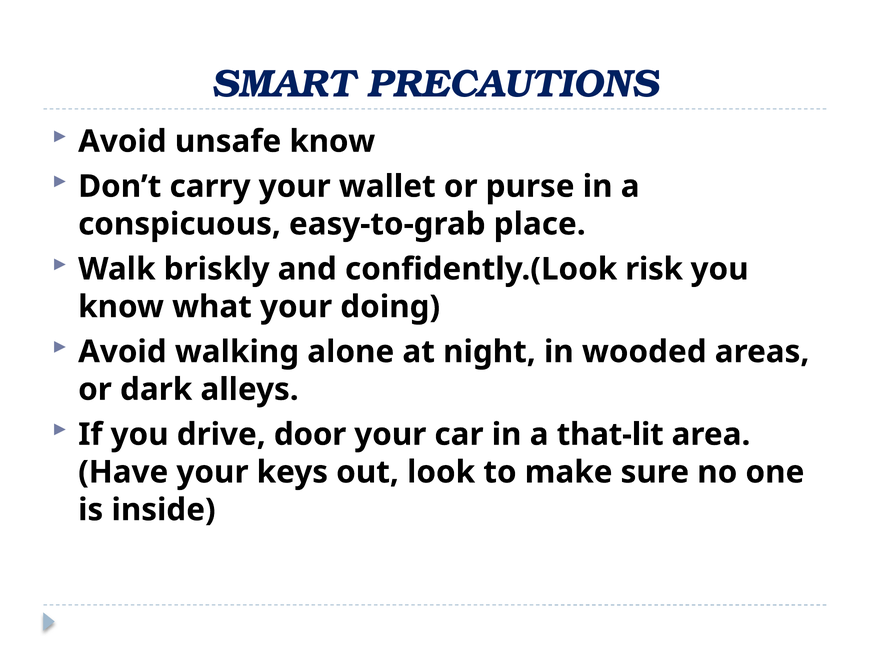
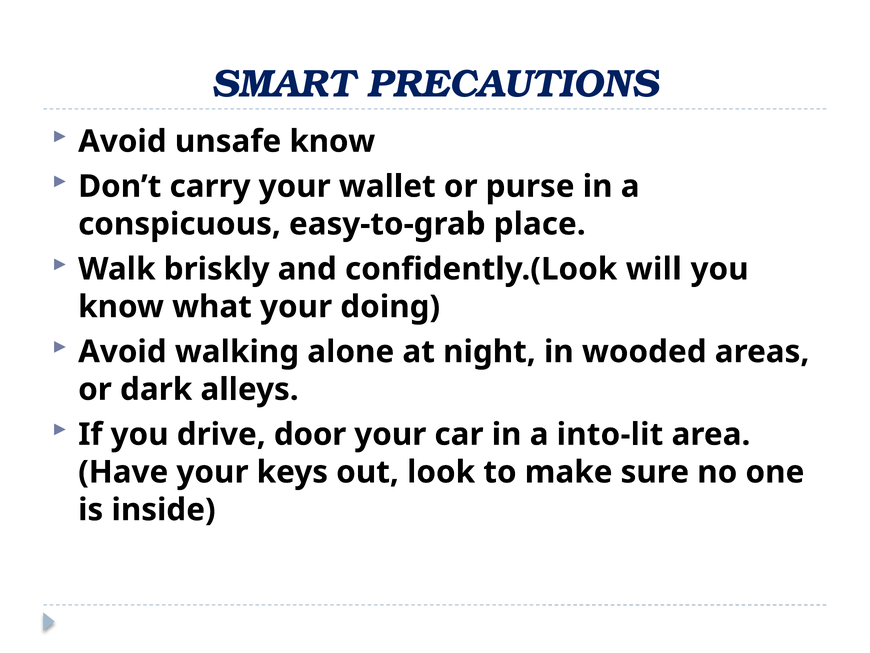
risk: risk -> will (654, 269)
that-lit: that-lit -> into-lit (610, 434)
